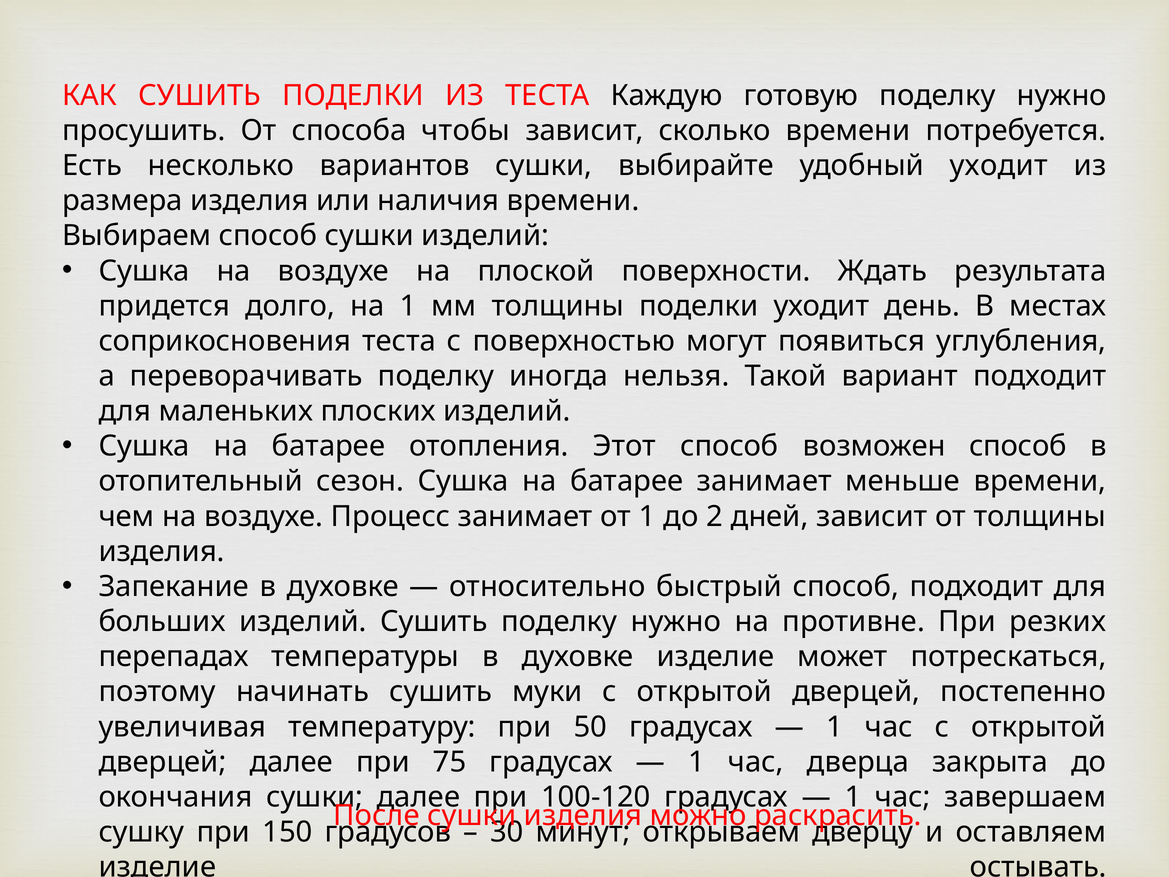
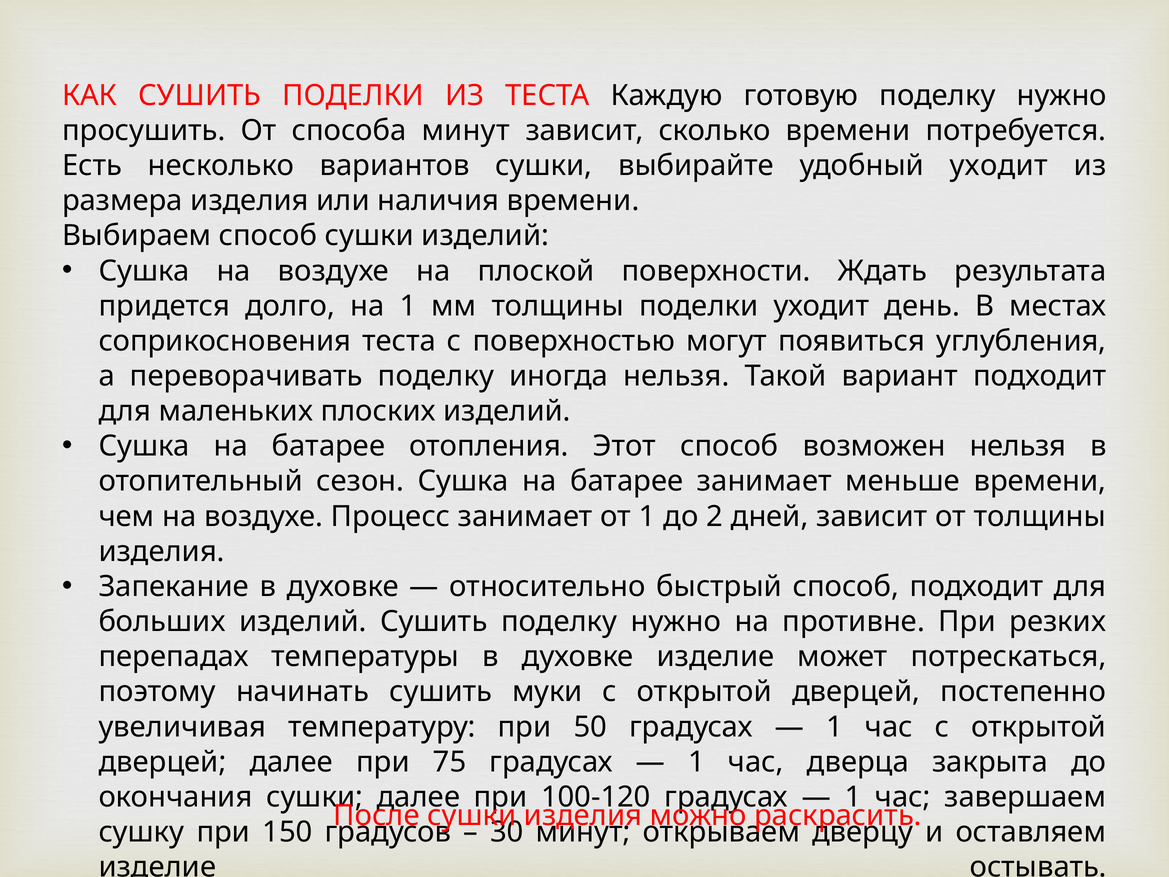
способа чтобы: чтобы -> минут (466, 130)
возможен способ: способ -> нельзя (1018, 446)
